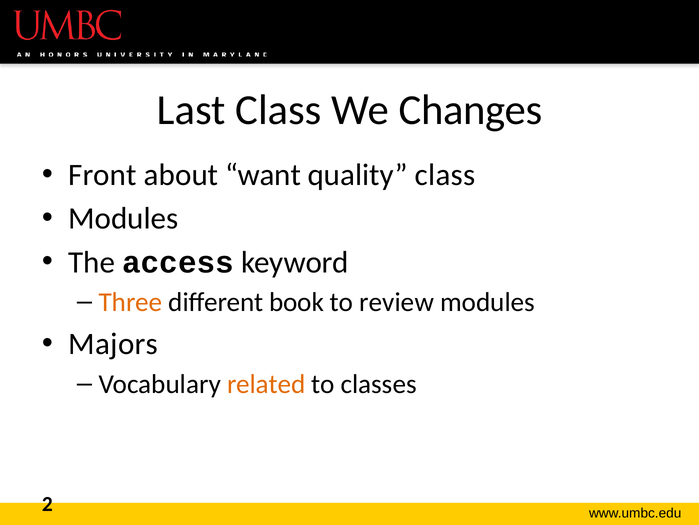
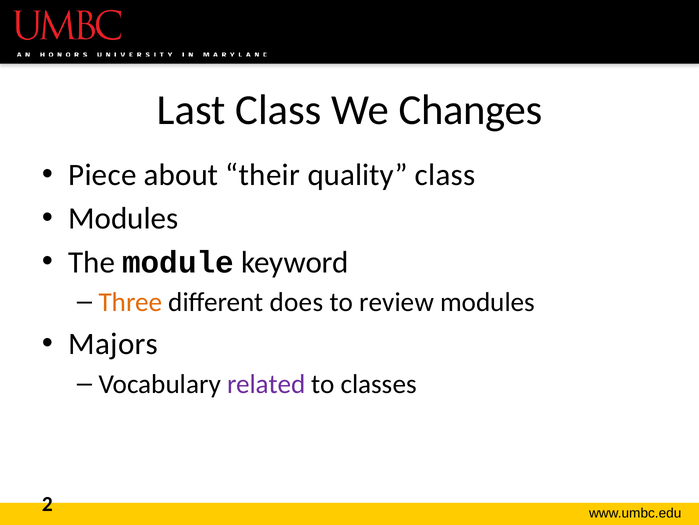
Front: Front -> Piece (102, 175)
want: want -> their (263, 175)
access: access -> module (178, 262)
book: book -> does (296, 302)
related colour: orange -> purple (266, 384)
